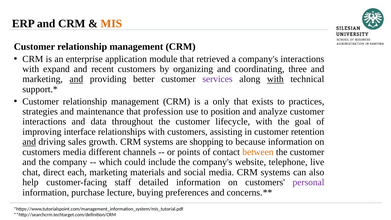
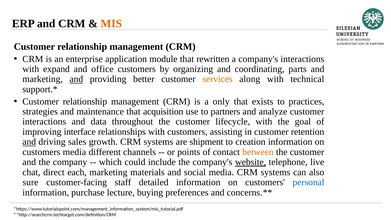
retrieved: retrieved -> rewritten (213, 59)
recent: recent -> office (102, 69)
three: three -> parts (298, 69)
services colour: purple -> orange (217, 79)
with underline: present -> none (275, 79)
profession: profession -> acquisition (163, 112)
position: position -> partners (225, 112)
shopping: shopping -> shipment (206, 142)
because: because -> creation (250, 142)
website underline: none -> present (251, 162)
help: help -> sure (30, 182)
personal colour: purple -> blue (308, 182)
